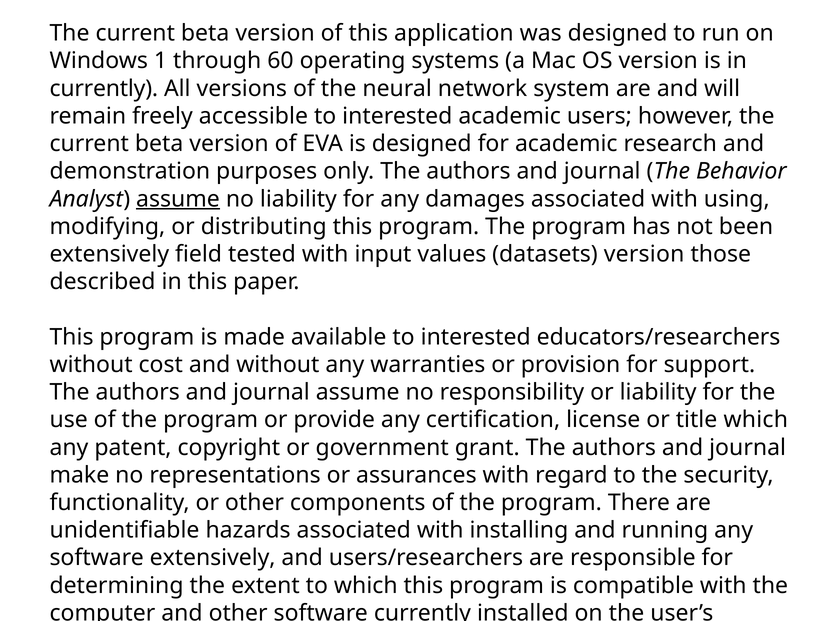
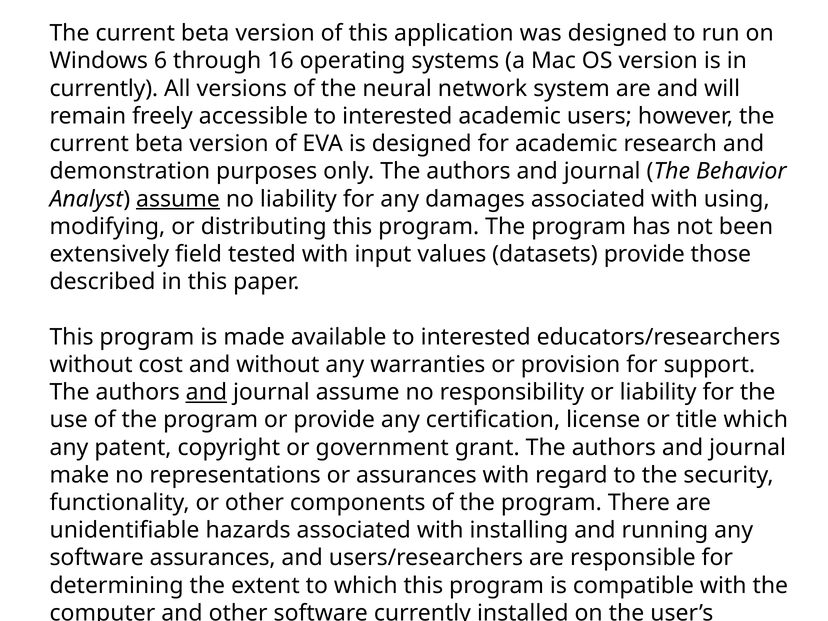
1: 1 -> 6 (160, 61)
60: 60 -> 16 (280, 61)
datasets version: version -> provide (644, 254)
and underline: none -> present (206, 392)
software extensively: extensively -> assurances (213, 558)
